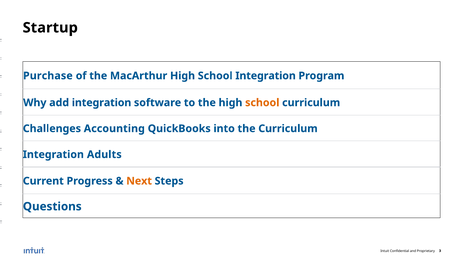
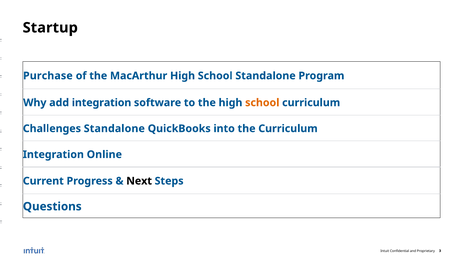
School Integration: Integration -> Standalone (266, 76)
Challenges Accounting: Accounting -> Standalone (114, 129)
Adults: Adults -> Online (104, 155)
Next colour: orange -> black (139, 181)
